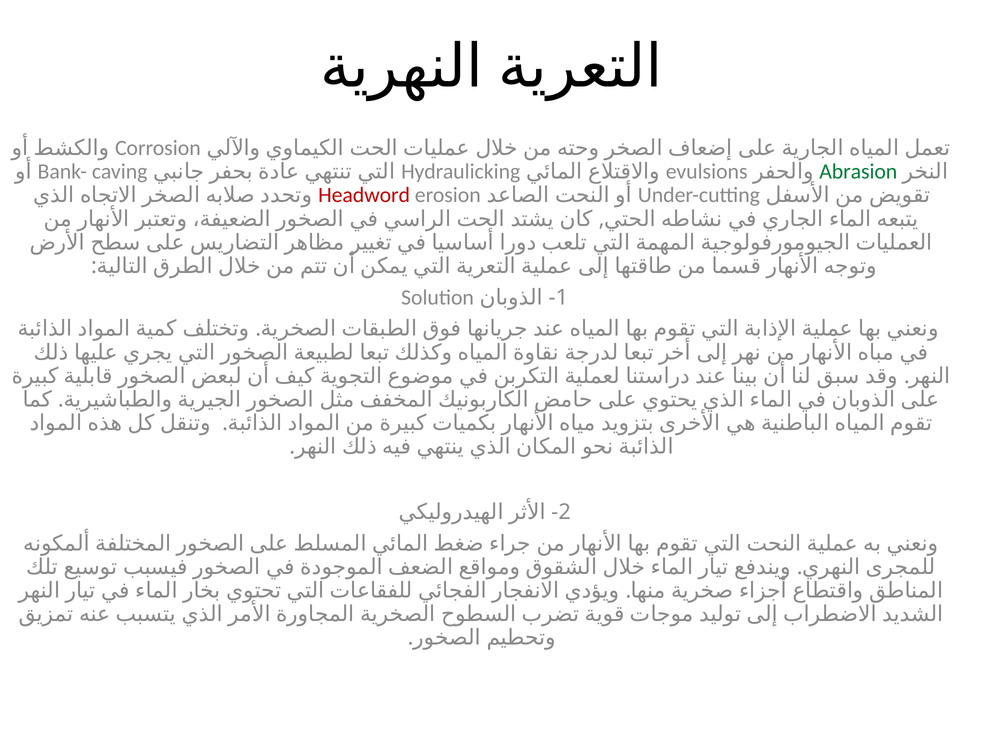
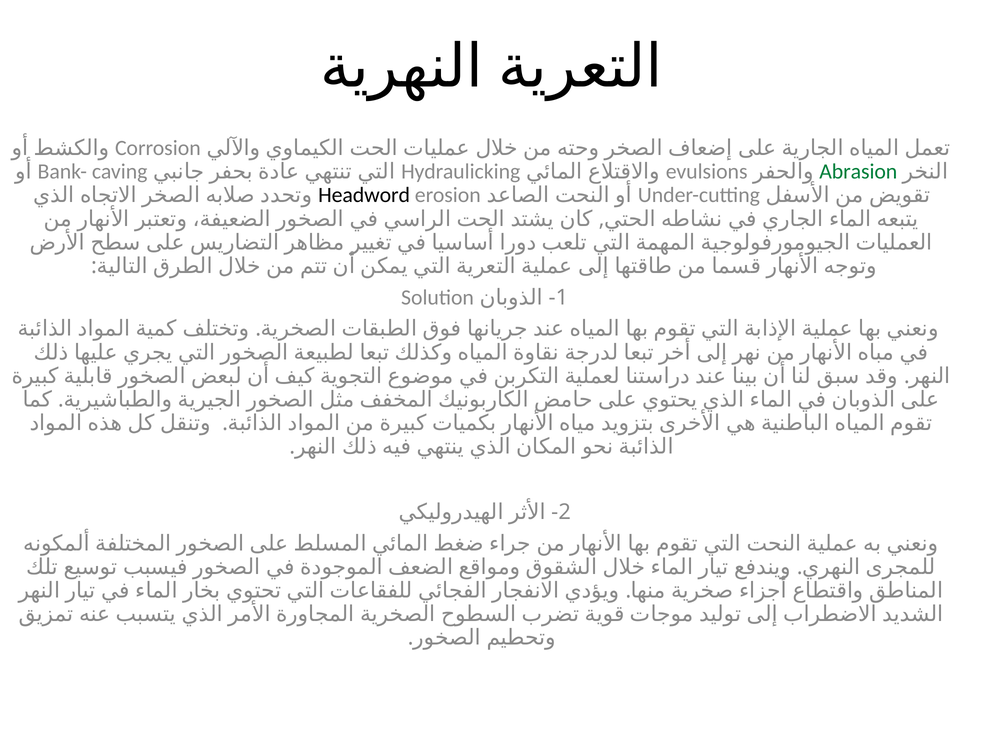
Headword colour: red -> black (364, 195)
